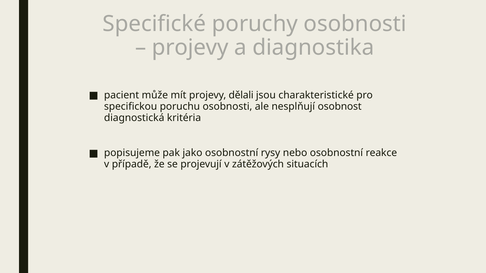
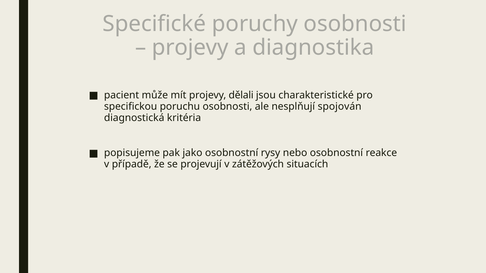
osobnost: osobnost -> spojován (340, 107)
